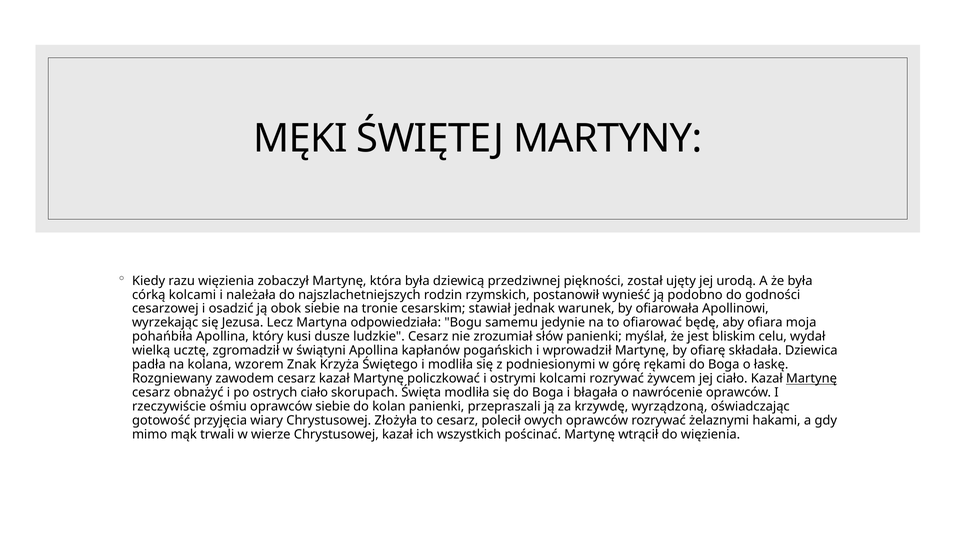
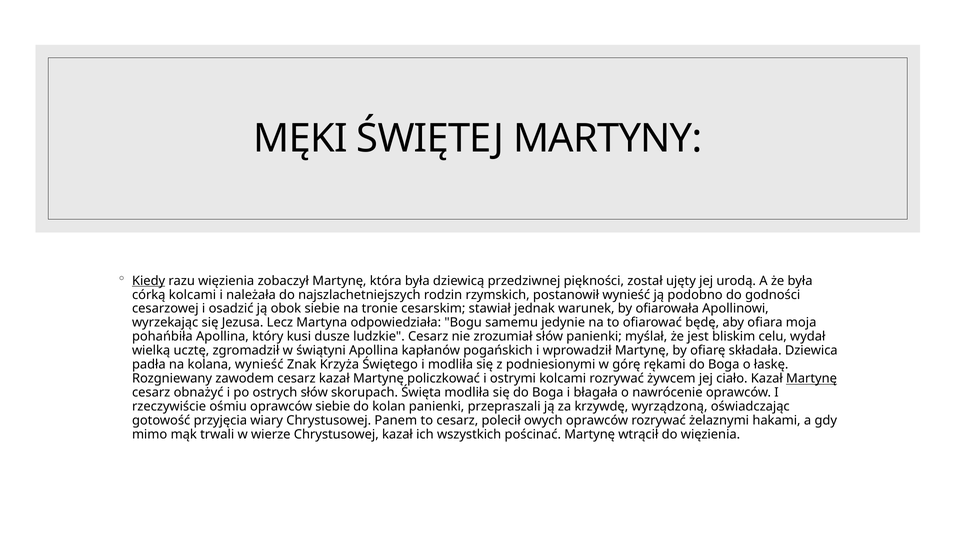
Kiedy underline: none -> present (149, 281)
kolana wzorem: wzorem -> wynieść (259, 365)
ostrych ciało: ciało -> słów (314, 393)
Złożyła: Złożyła -> Panem (396, 421)
